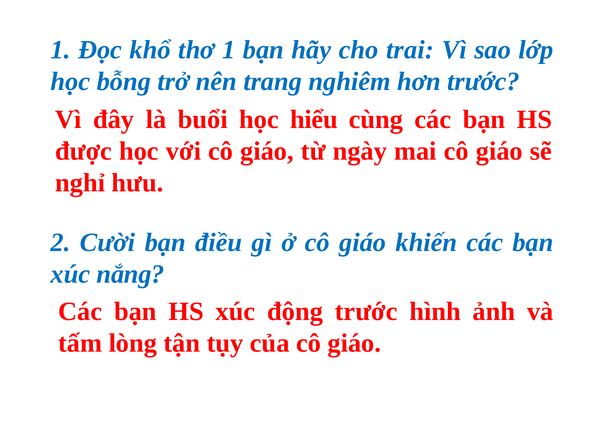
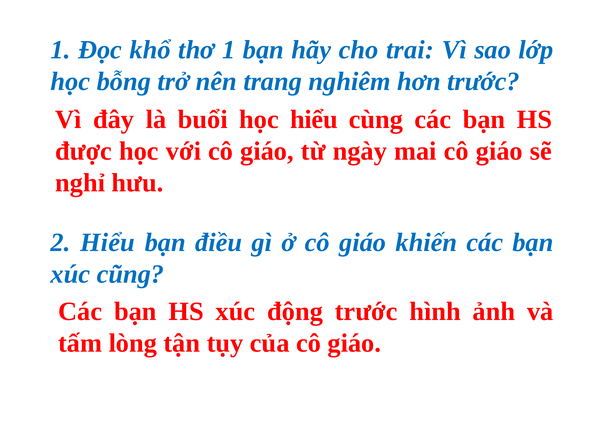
2 Cười: Cười -> Hiểu (107, 242)
nắng: nắng -> cũng (130, 274)
